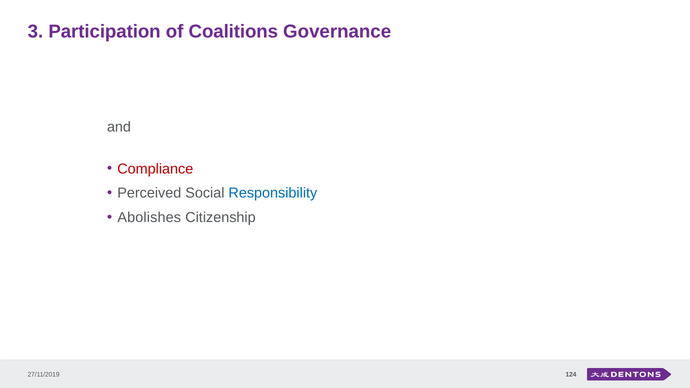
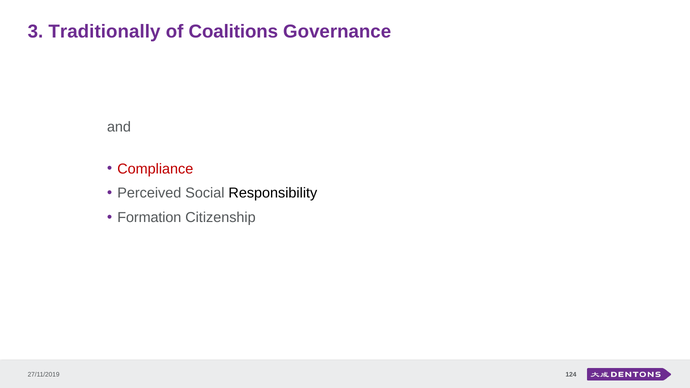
Participation: Participation -> Traditionally (104, 32)
Responsibility colour: blue -> black (273, 193)
Abolishes: Abolishes -> Formation (149, 218)
